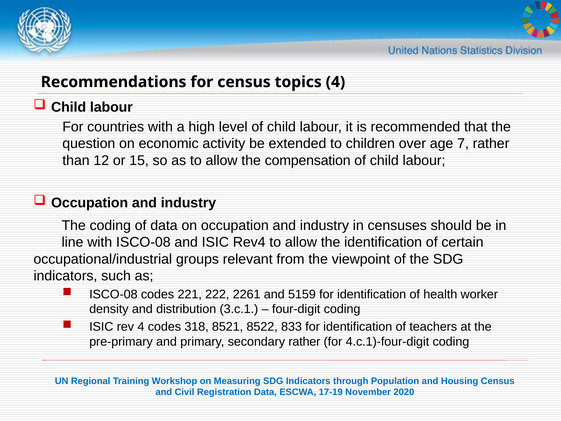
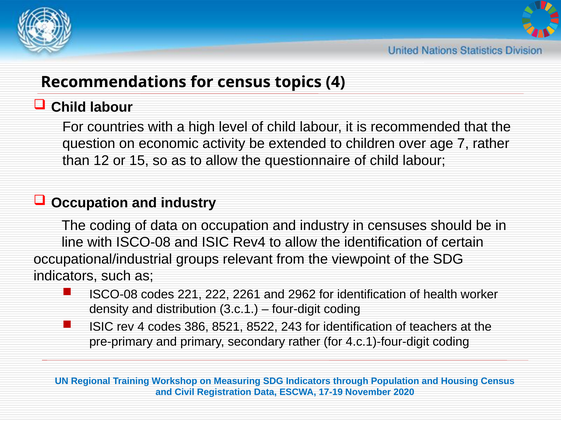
compensation: compensation -> questionnaire (308, 160)
5159: 5159 -> 2962 (302, 294)
318: 318 -> 386 (197, 326)
833: 833 -> 243 (292, 326)
